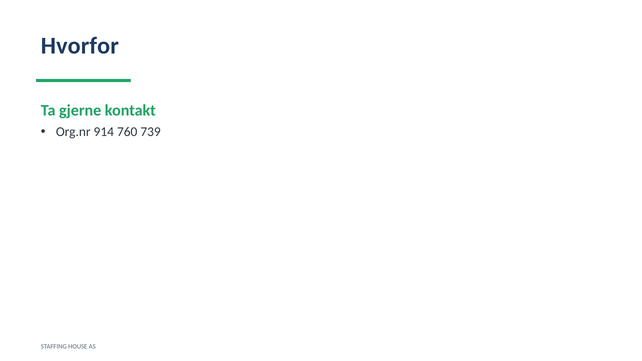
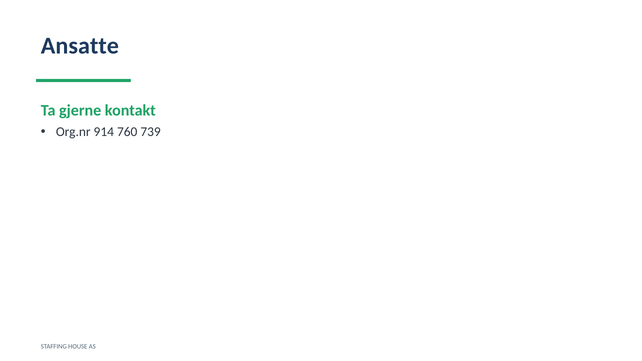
Hvorfor: Hvorfor -> Ansatte (80, 46)
